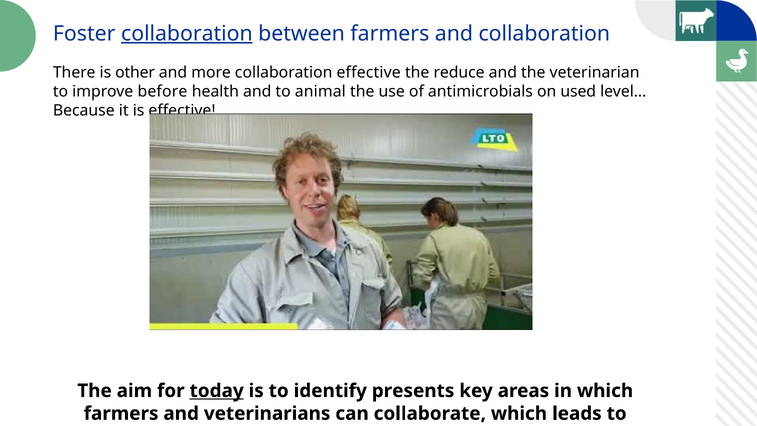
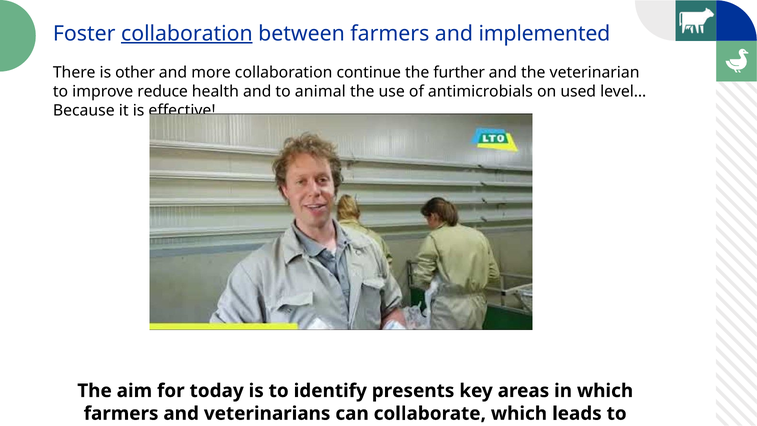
and collaboration: collaboration -> implemented (544, 34)
collaboration effective: effective -> continue (369, 72)
the reduce: reduce -> further (459, 72)
before: before -> reduce (163, 91)
today underline: present -> none (217, 391)
